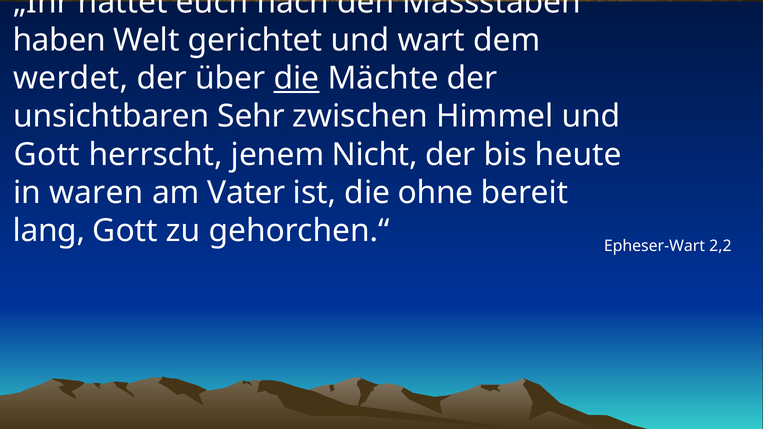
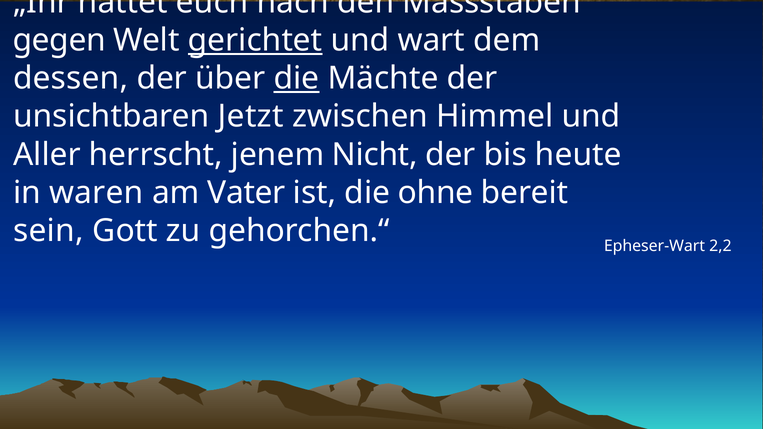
haben: haben -> gegen (59, 40)
gerichtet underline: none -> present (255, 40)
werdet: werdet -> dessen (71, 78)
Sehr: Sehr -> Jetzt (251, 117)
Gott: Gott -> Aller (47, 155)
lang: lang -> sein (49, 231)
